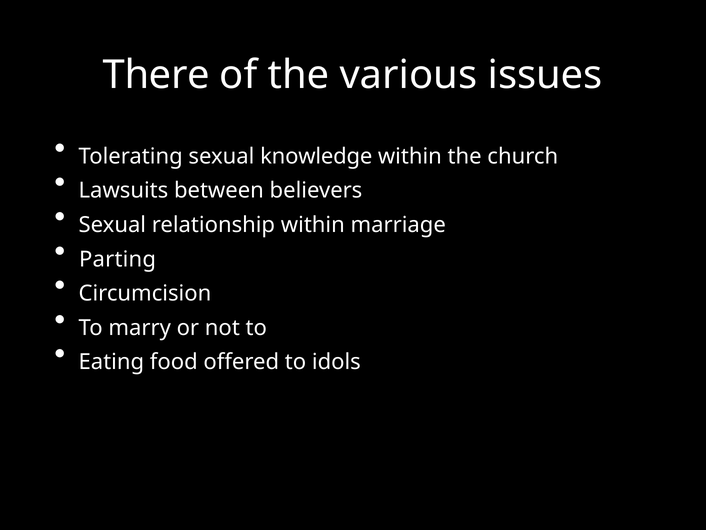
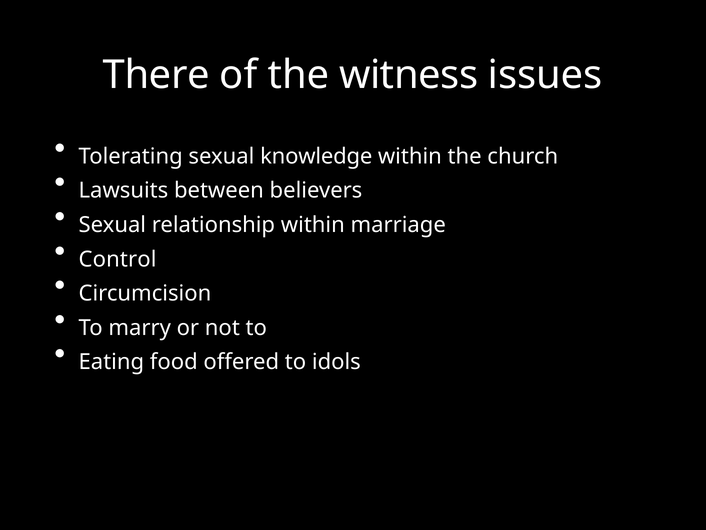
various: various -> witness (409, 75)
Parting: Parting -> Control (118, 259)
